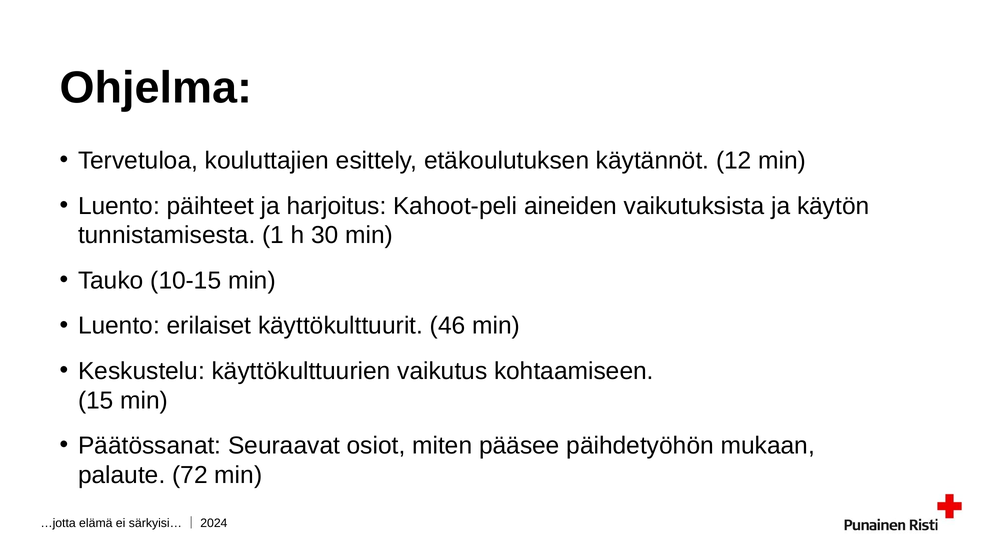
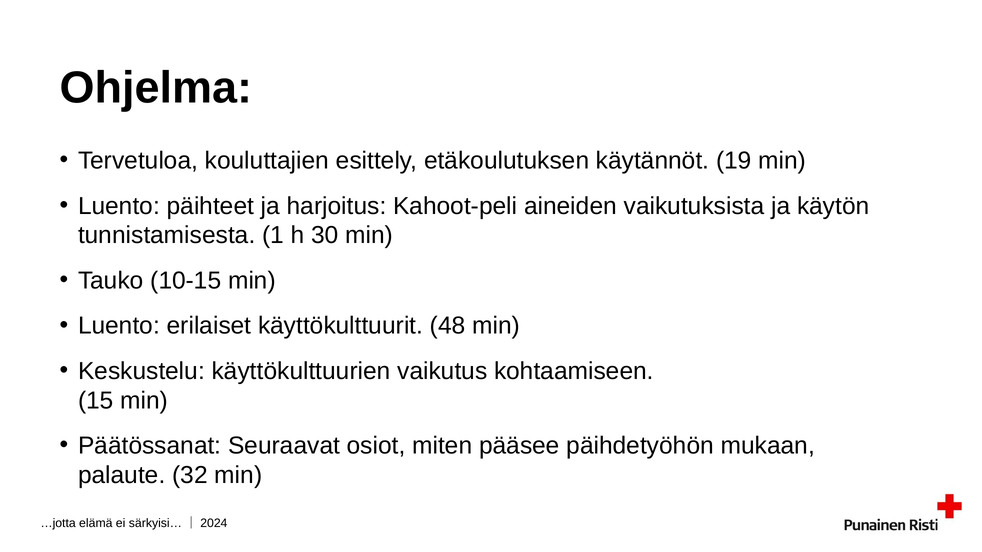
12: 12 -> 19 (734, 161)
46: 46 -> 48 (448, 326)
72: 72 -> 32 (190, 476)
